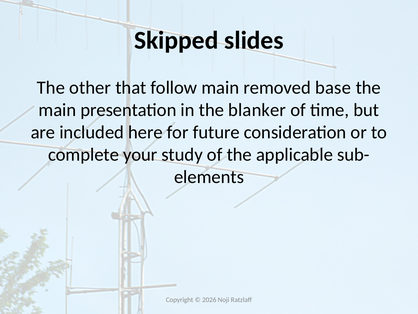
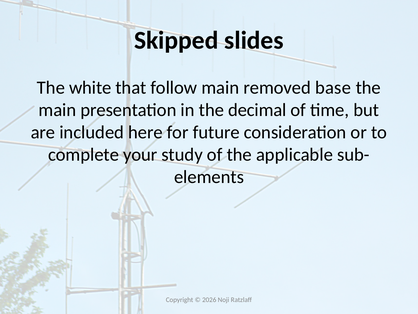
other: other -> white (90, 88)
blanker: blanker -> decimal (257, 110)
